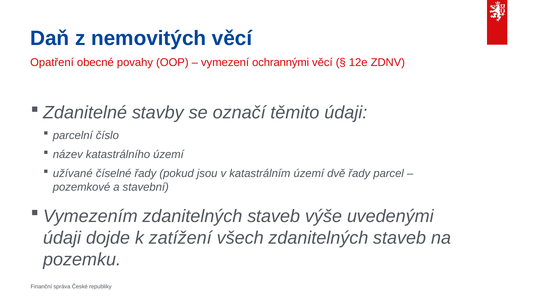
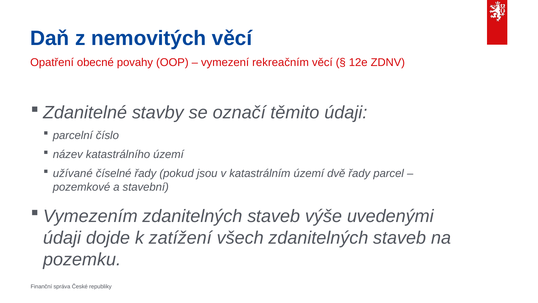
ochrannými: ochrannými -> rekreačním (281, 62)
